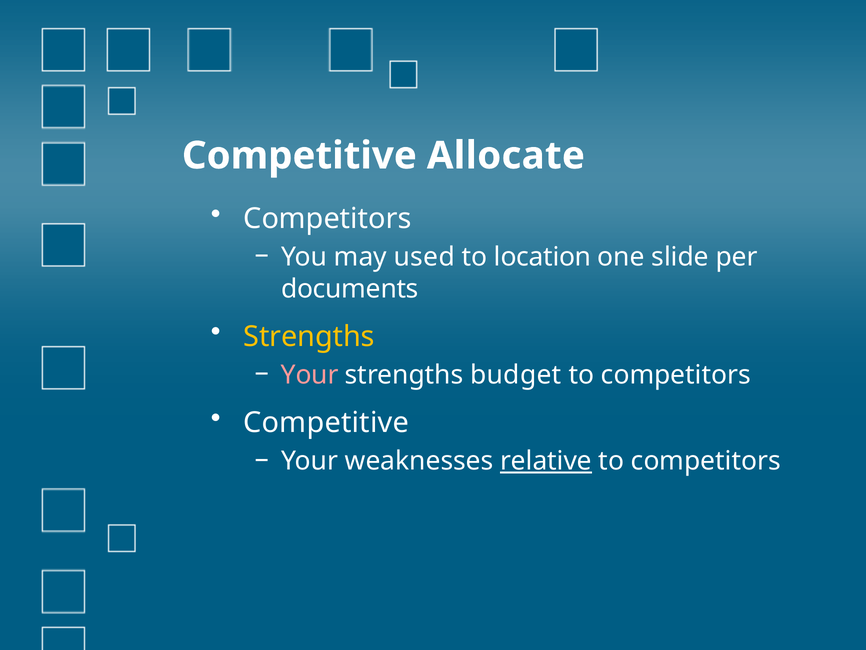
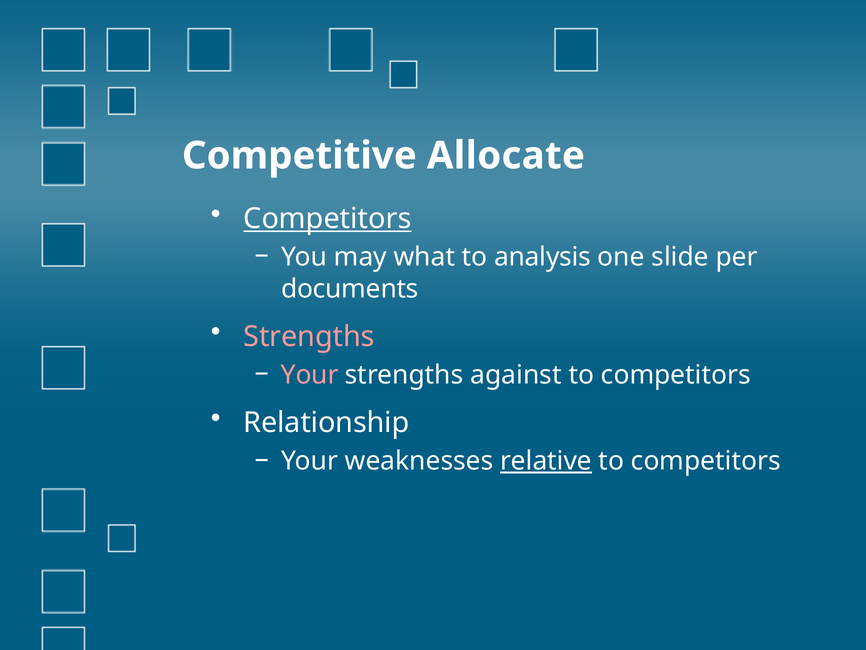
Competitors underline: none -> present (327, 219)
used: used -> what (424, 257)
location: location -> analysis (543, 257)
Strengths colour: yellow -> pink (309, 336)
budget: budget -> against (516, 375)
Competitive: Competitive -> Relationship (326, 422)
